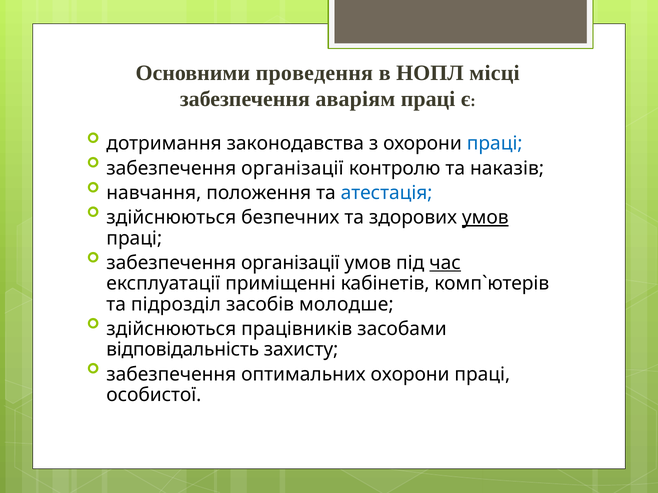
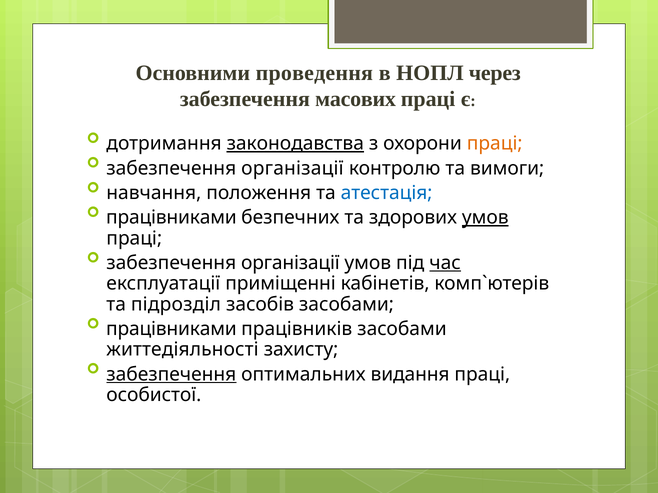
місці: місці -> через (495, 73)
аваріям: аваріям -> масових (356, 99)
законодавства underline: none -> present (295, 144)
праці colour: blue -> orange (495, 144)
наказів: наказів -> вимоги (507, 168)
здійснюються: здійснюються -> працівниками (171, 218)
засобів молодше: молодше -> засобами (346, 305)
здійснюються: здійснюються -> працівниками (171, 329)
відповідальність: відповідальність -> життедіяльності (182, 350)
забезпечення underline: none -> present (171, 375)
оптимальних охорони: охорони -> видання (410, 375)
